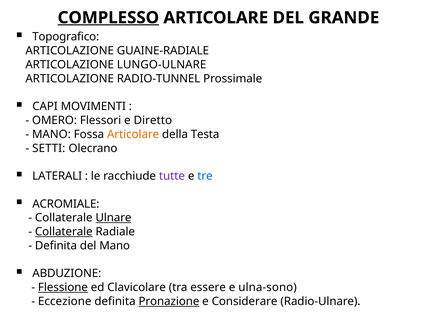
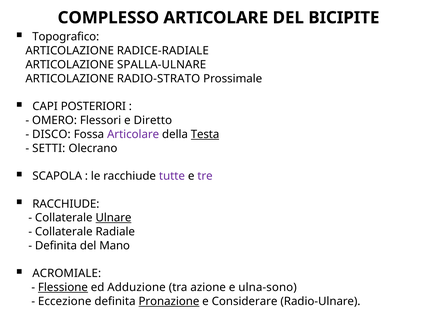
COMPLESSO underline: present -> none (108, 18)
GRANDE: GRANDE -> BICIPITE (344, 18)
GUAINE-RADIALE: GUAINE-RADIALE -> RADICE-RADIALE (163, 51)
LUNGO-ULNARE: LUNGO-ULNARE -> SPALLA-ULNARE (162, 65)
RADIO-TUNNEL: RADIO-TUNNEL -> RADIO-STRATO (159, 79)
MOVIMENTI: MOVIMENTI -> POSTERIORI (93, 106)
MANO: MANO -> DISCO (51, 134)
Articolare colour: orange -> purple (133, 134)
Testa underline: none -> present (205, 134)
LATERALI: LATERALI -> SCAPOLA (57, 176)
tre colour: blue -> purple (205, 176)
ACROMIALE: ACROMIALE -> RACCHIUDE (66, 204)
Collaterale underline: present -> none (64, 232)
ABDUZIONE: ABDUZIONE -> ACROMIALE (67, 274)
Clavicolare: Clavicolare -> Adduzione (137, 287)
essere: essere -> azione (208, 287)
